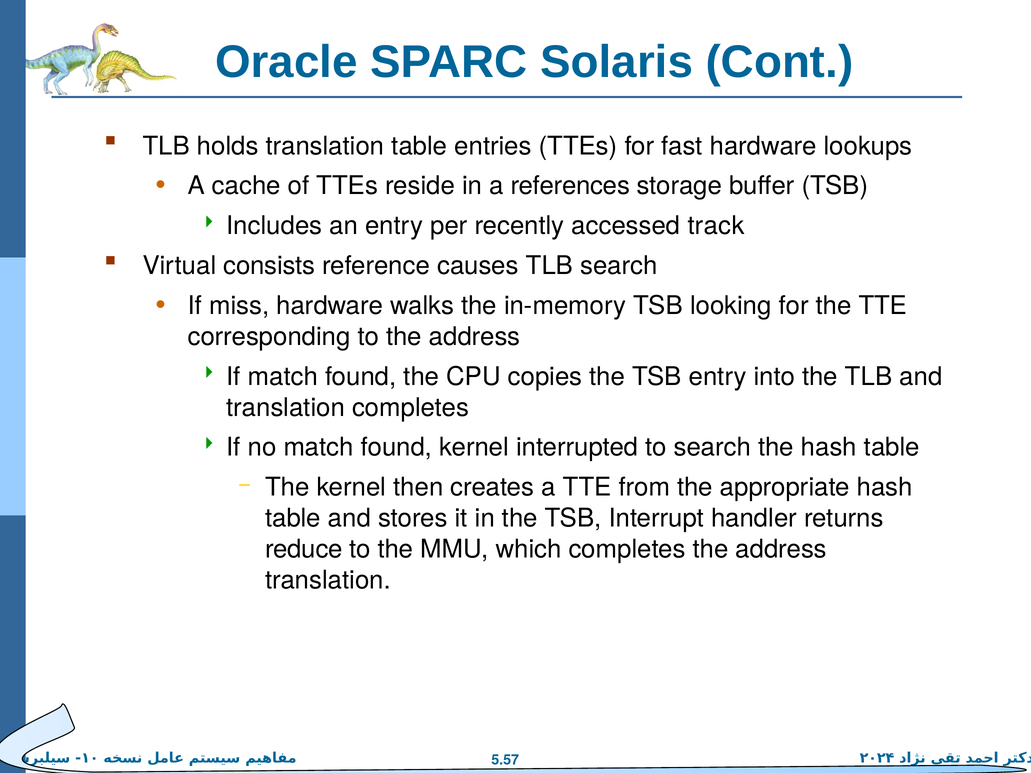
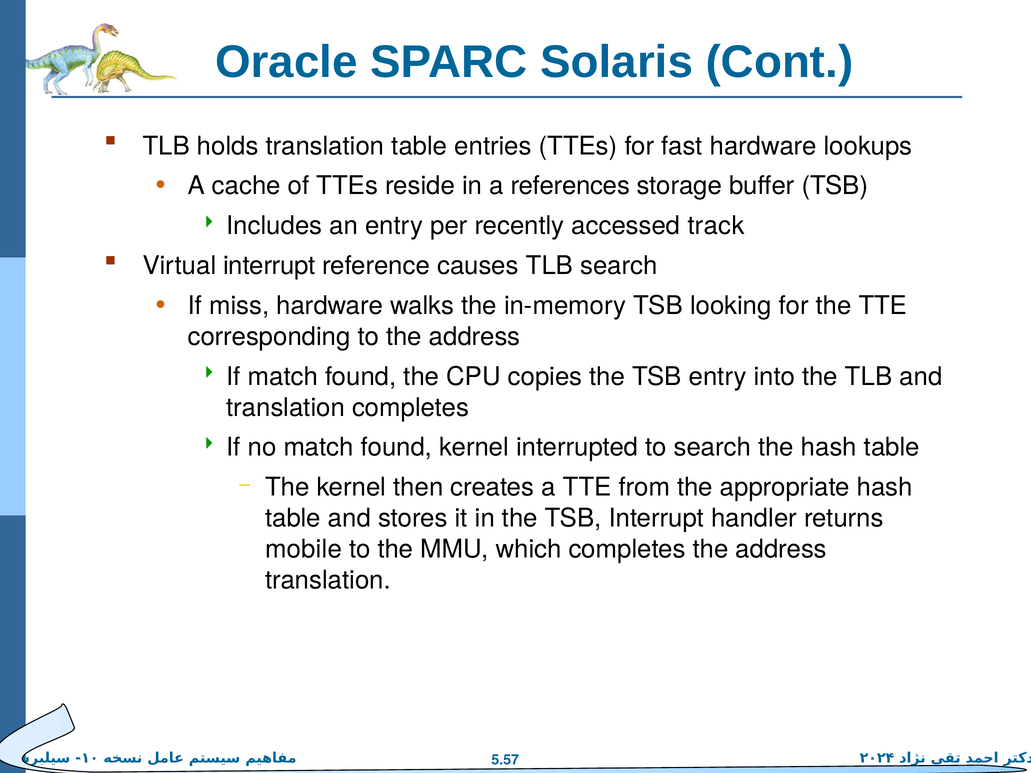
Virtual consists: consists -> interrupt (269, 266)
reduce: reduce -> mobile (304, 549)
